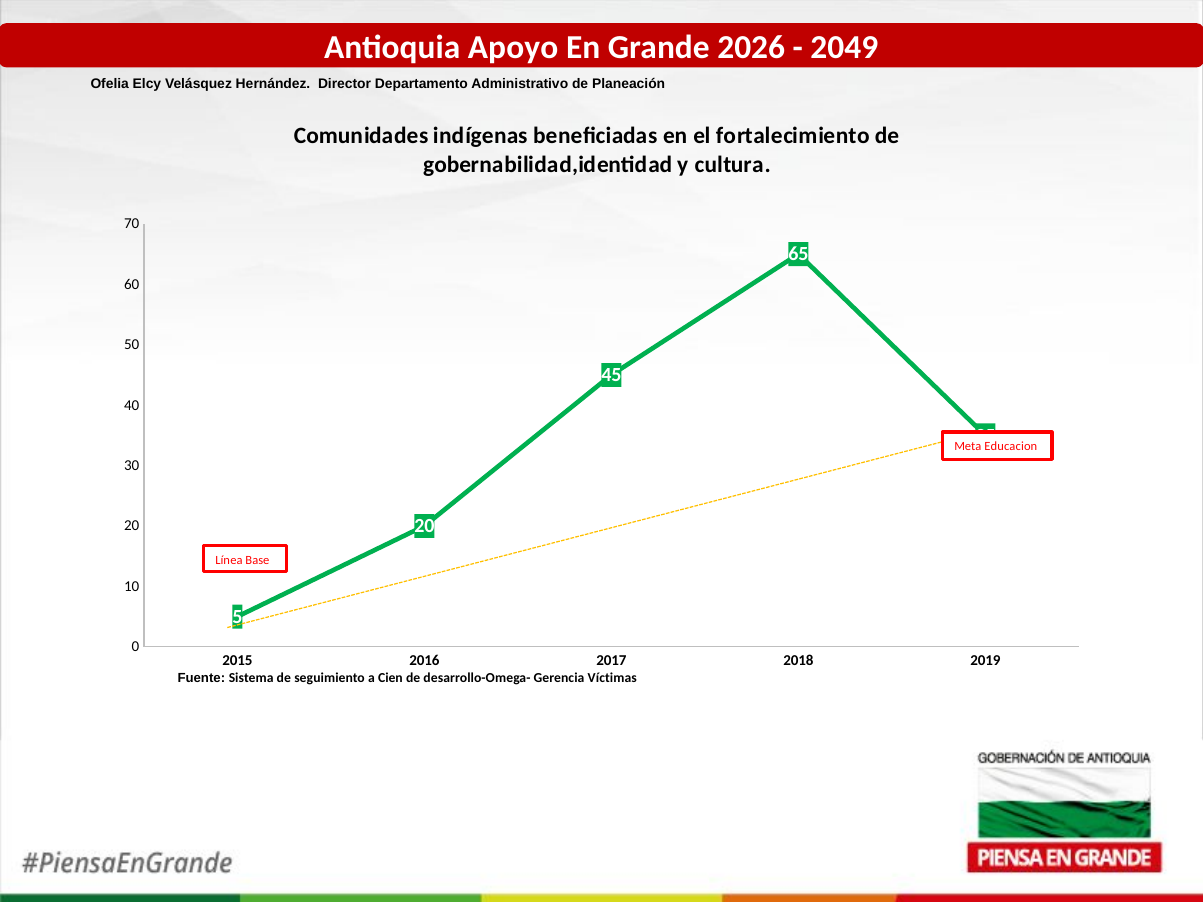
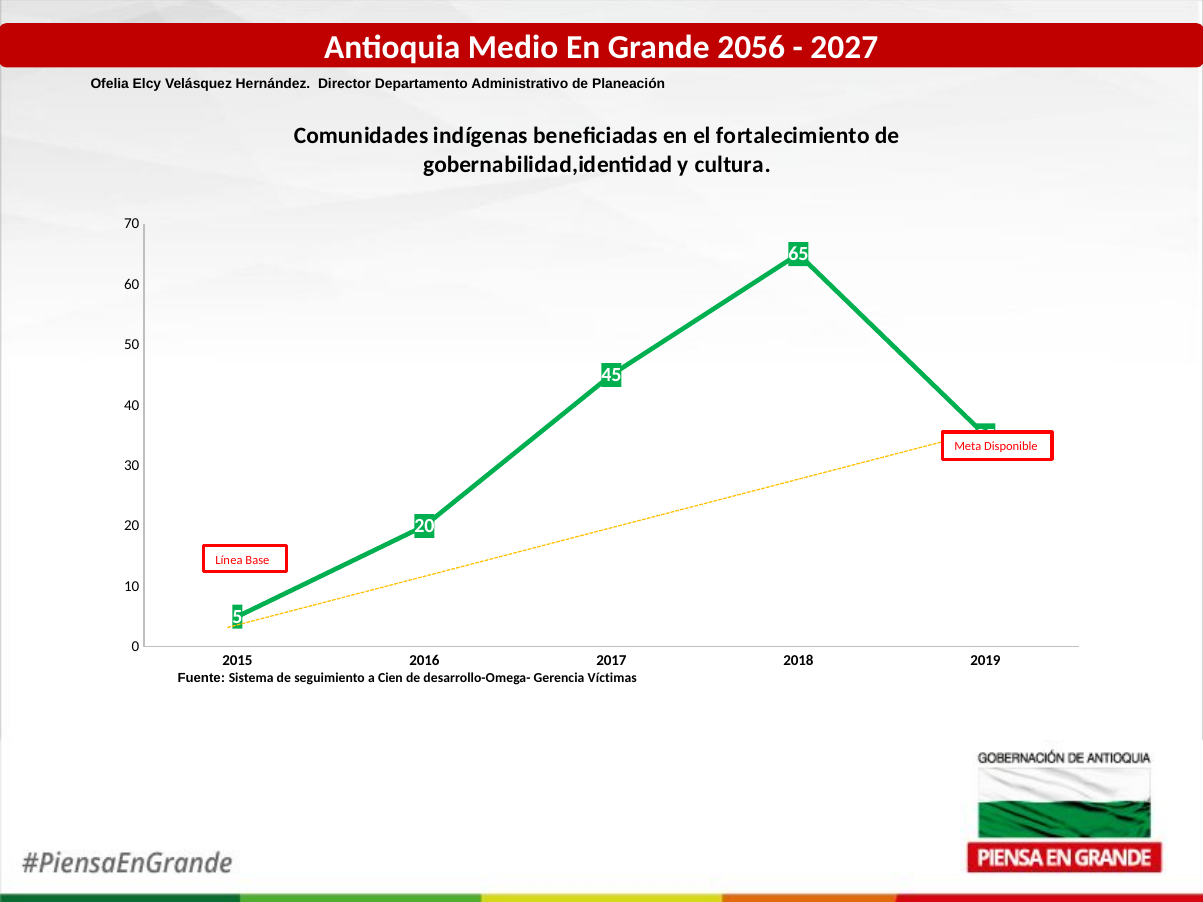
Apoyo: Apoyo -> Medio (513, 48)
2026: 2026 -> 2056 (751, 48)
2049: 2049 -> 2027 (844, 48)
Educacion: Educacion -> Disponible (1011, 447)
